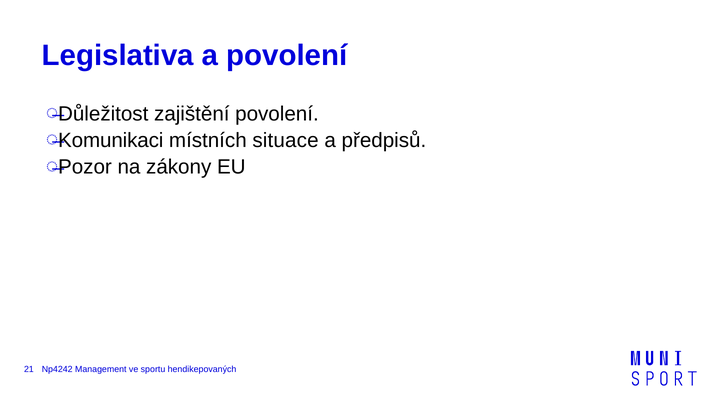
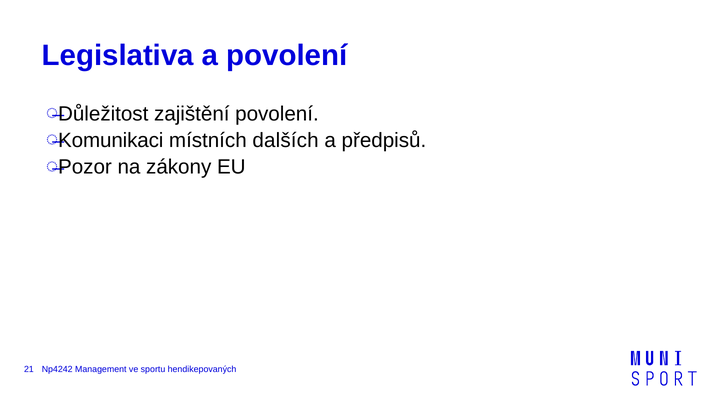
situace: situace -> dalších (286, 140)
